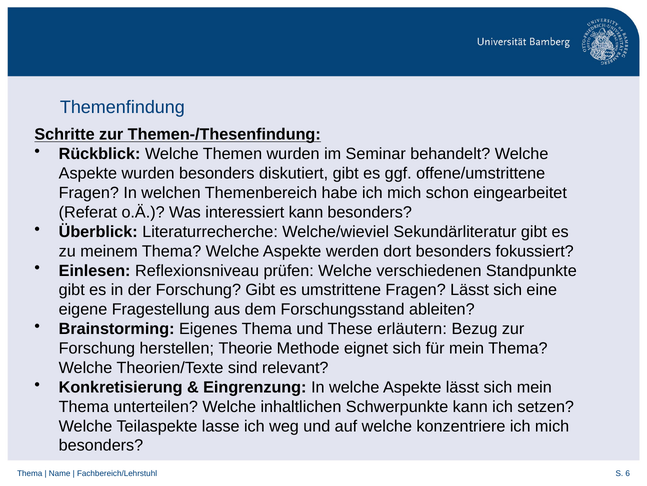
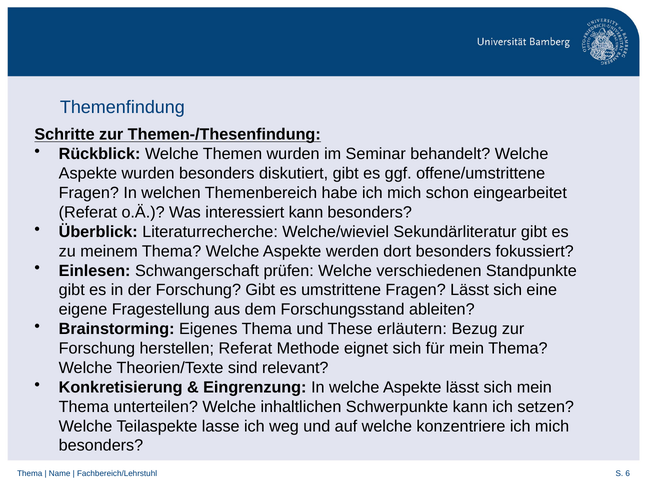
Reflexionsniveau: Reflexionsniveau -> Schwangerschaft (197, 270)
herstellen Theorie: Theorie -> Referat (245, 348)
